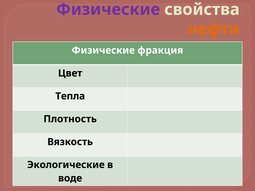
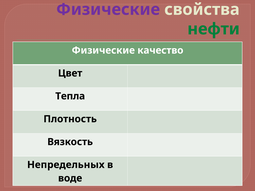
нефти colour: orange -> green (214, 29)
фракция: фракция -> качество (160, 50)
Экологические: Экологические -> Непредельных (66, 165)
